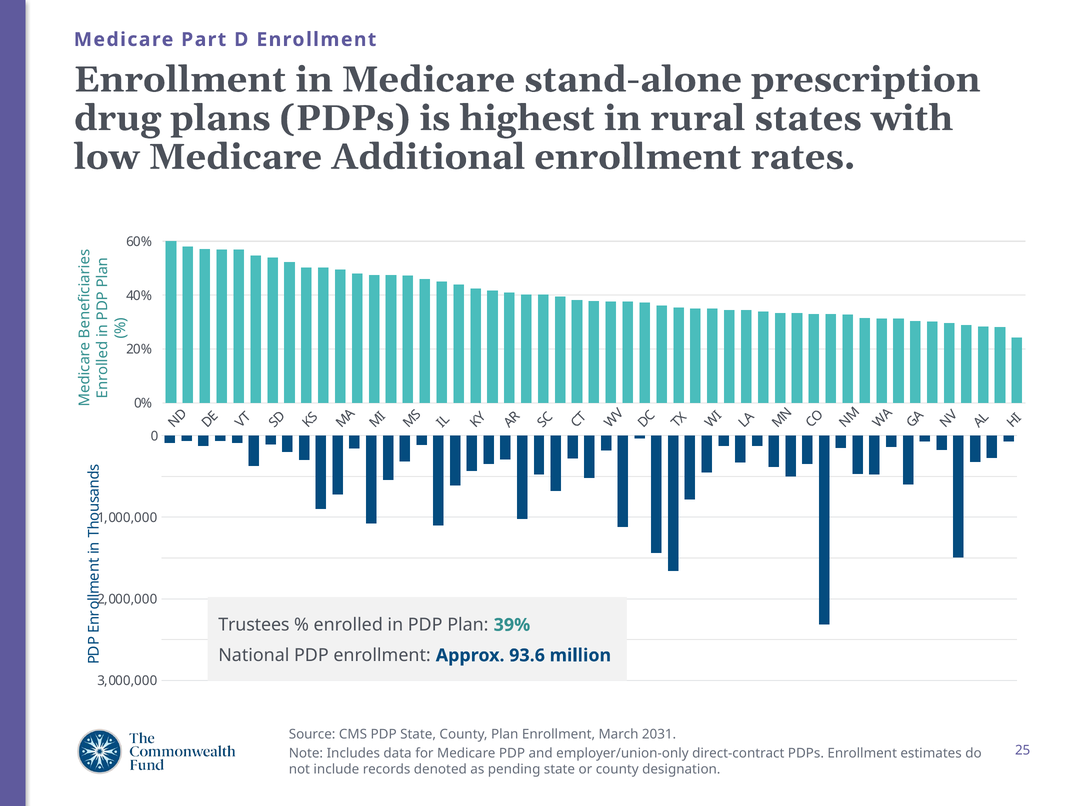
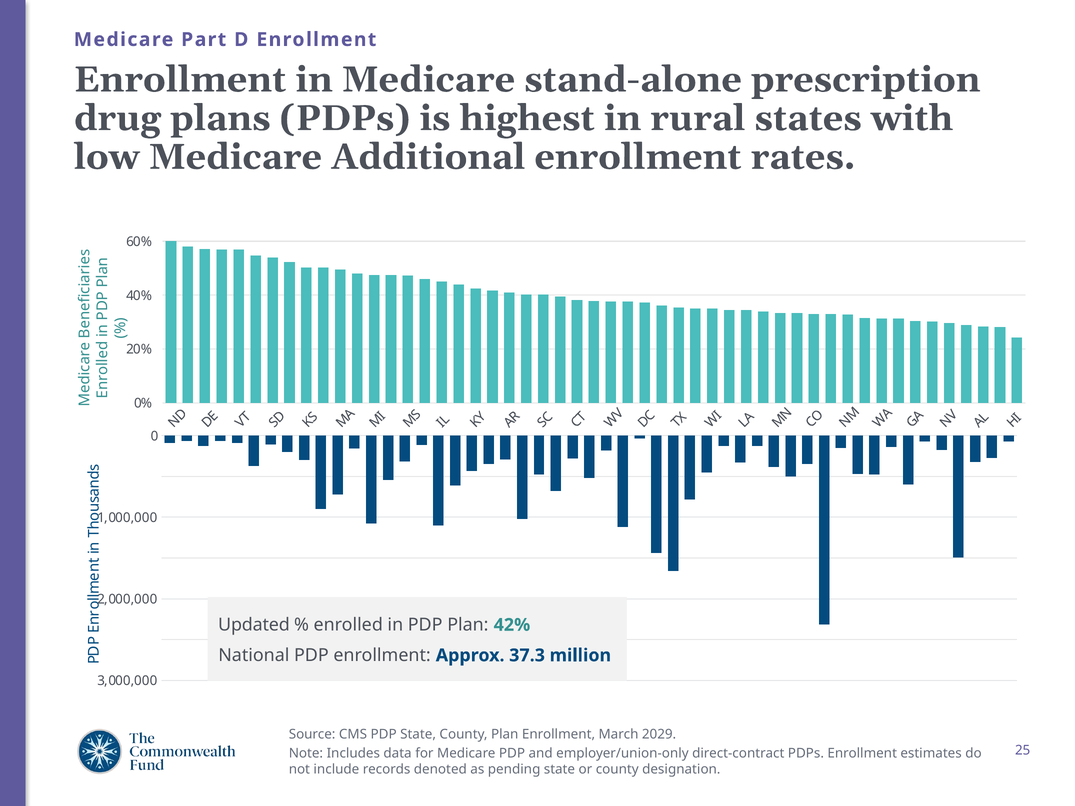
Trustees: Trustees -> Updated (254, 625)
39%: 39% -> 42% (512, 625)
93.6: 93.6 -> 37.3 (527, 656)
2031: 2031 -> 2029 (659, 734)
